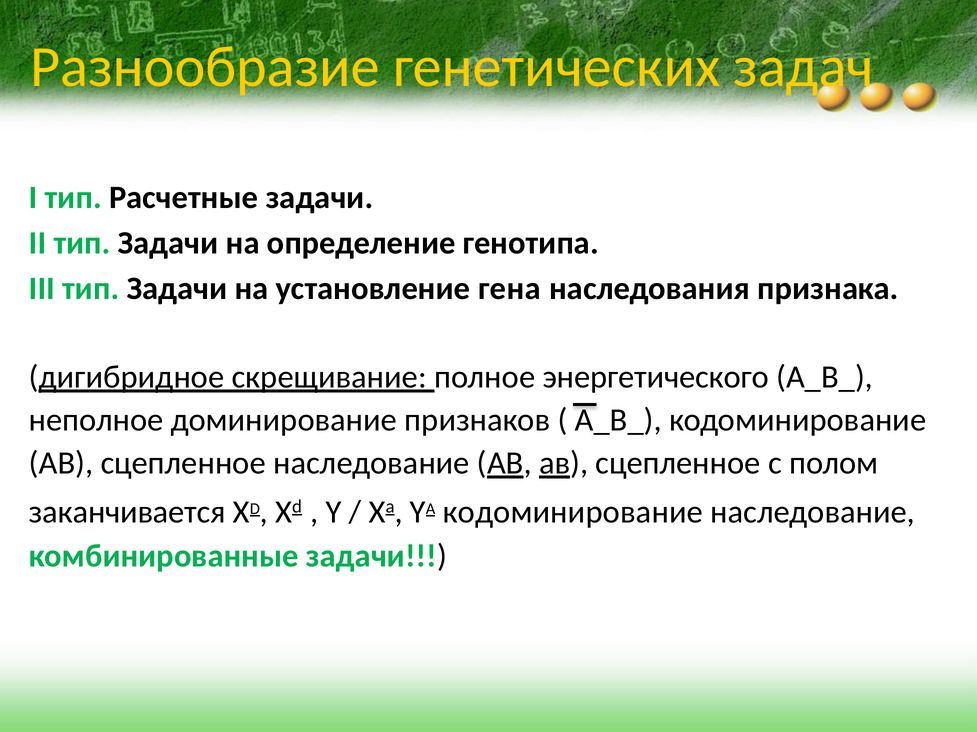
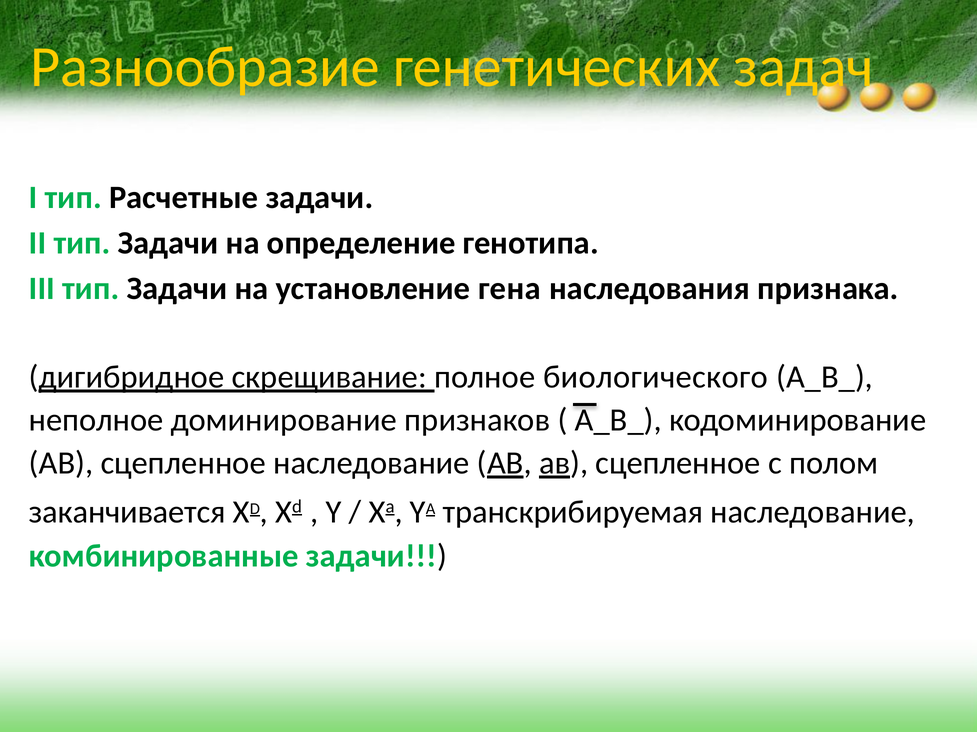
энергетического: энергетического -> биологического (656, 377)
кодоминирование: кодоминирование -> транскрибируемая (573, 512)
